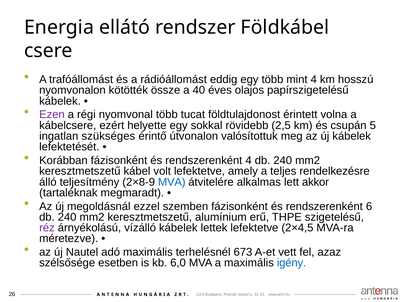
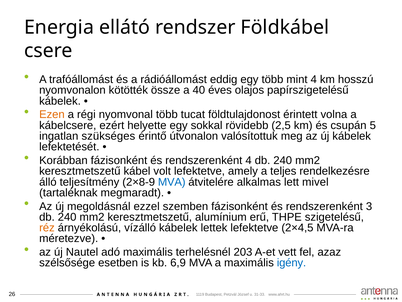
Ezen colour: purple -> orange (52, 114)
akkor: akkor -> mivel (315, 182)
6: 6 -> 3 (369, 206)
réz colour: purple -> orange (47, 227)
673: 673 -> 203 (243, 252)
6,0: 6,0 -> 6,9 (178, 262)
